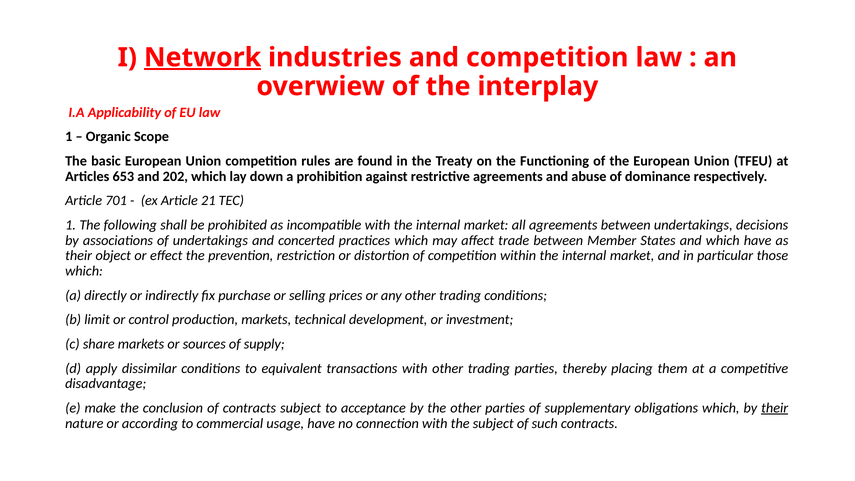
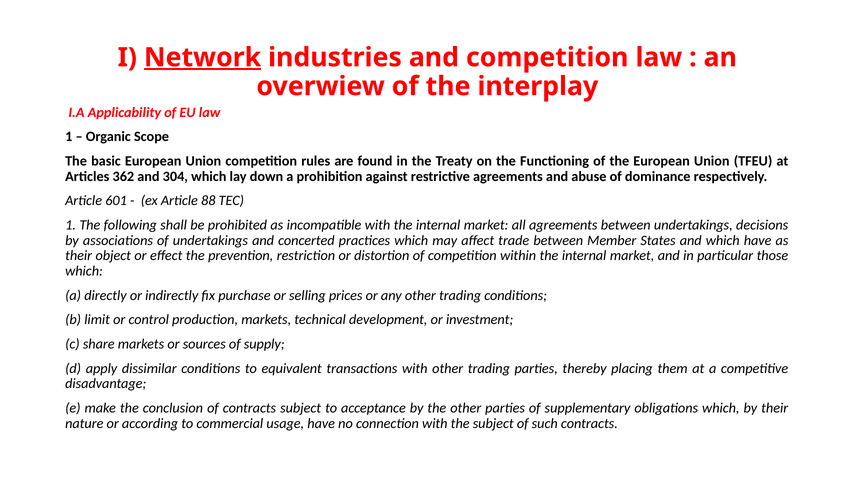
653: 653 -> 362 (123, 176)
202: 202 -> 304 (175, 176)
701: 701 -> 601 (116, 201)
21: 21 -> 88 (208, 201)
their underline: present -> none (775, 408)
